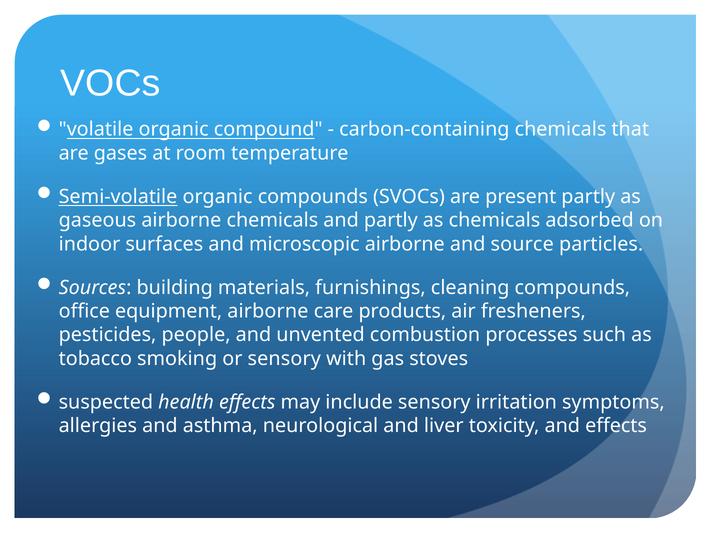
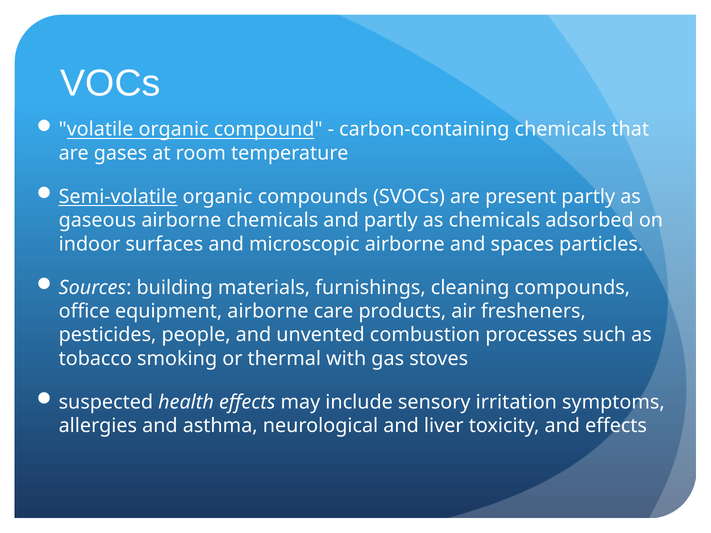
source: source -> spaces (522, 244)
or sensory: sensory -> thermal (284, 359)
